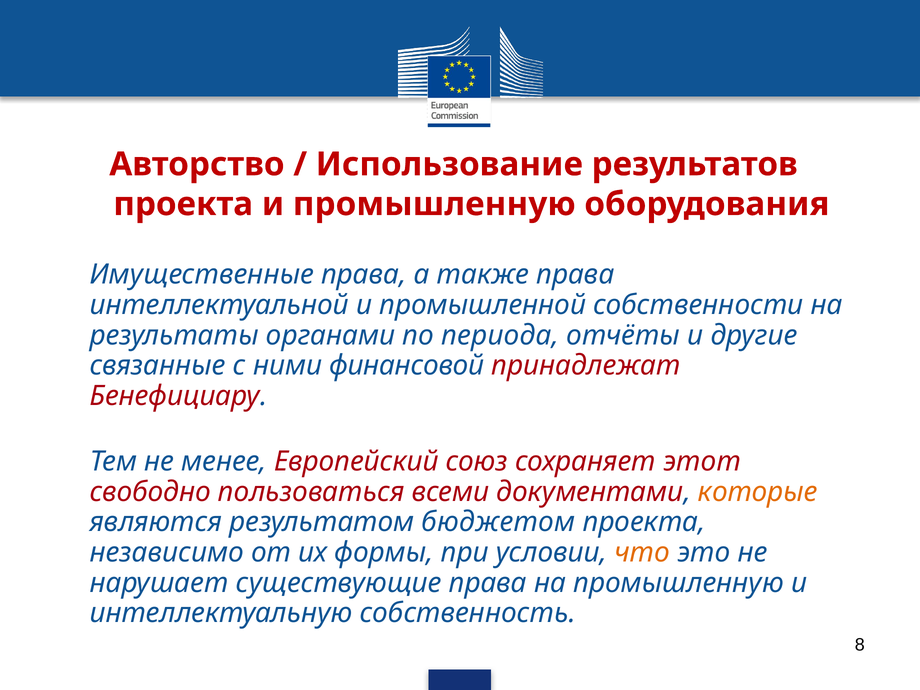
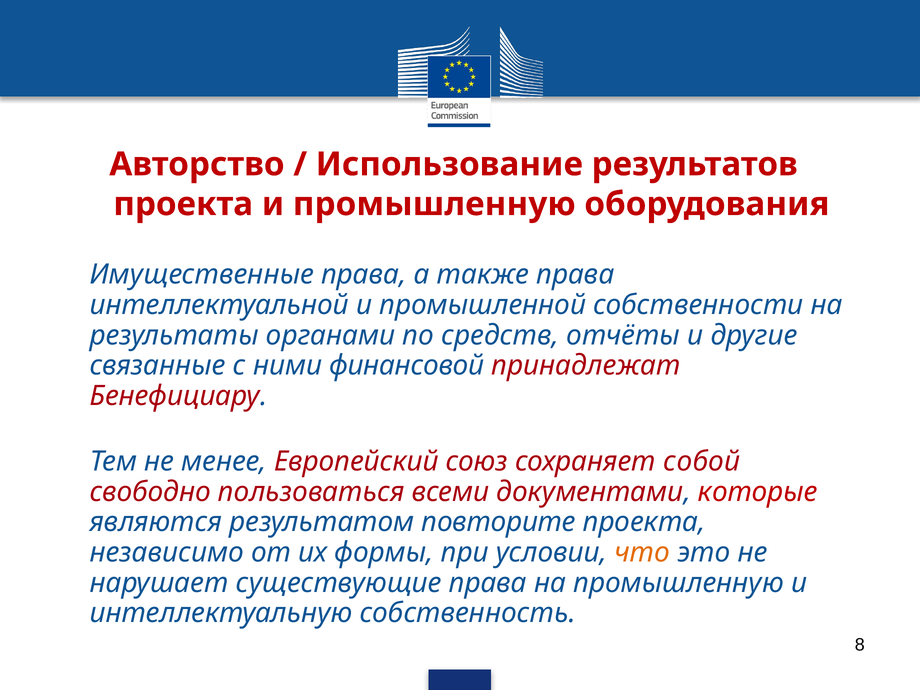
периода: периода -> средств (500, 335)
этот: этот -> собой (702, 461)
которые colour: orange -> red (758, 492)
бюджетом: бюджетом -> повторите (499, 522)
